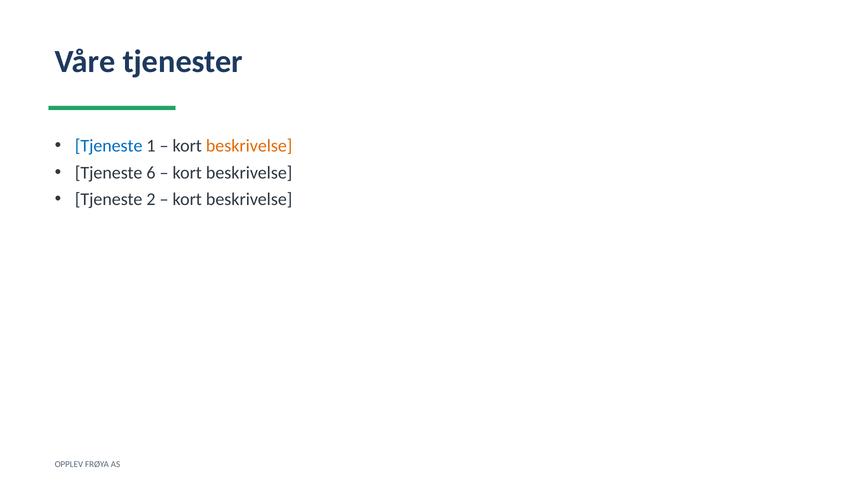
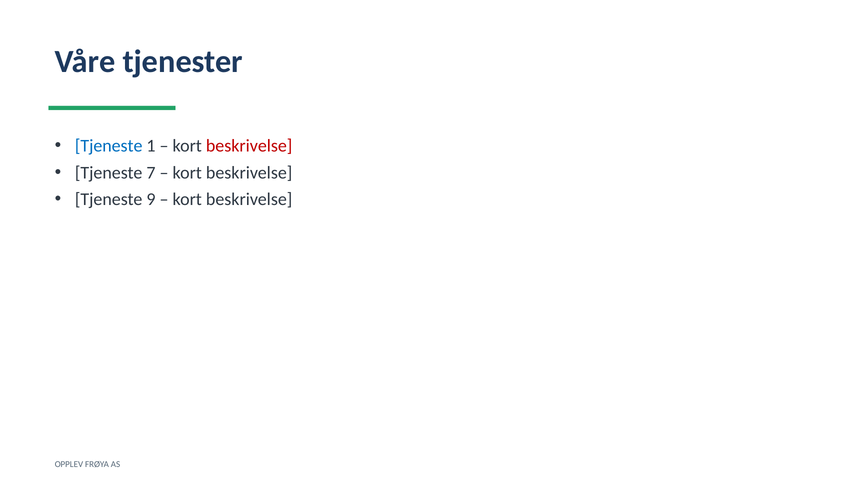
beskrivelse colour: orange -> red (249, 146)
6: 6 -> 7 (151, 173)
2: 2 -> 9 (151, 200)
